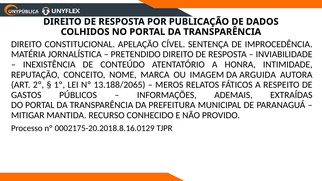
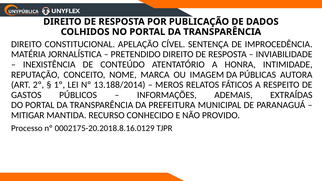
ARGUIDA: ARGUIDA -> PÚBLICAS (258, 75)
13.188/2065: 13.188/2065 -> 13.188/2014 (120, 85)
